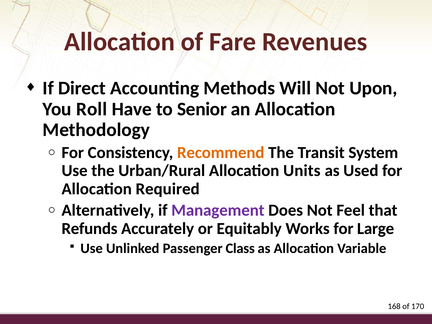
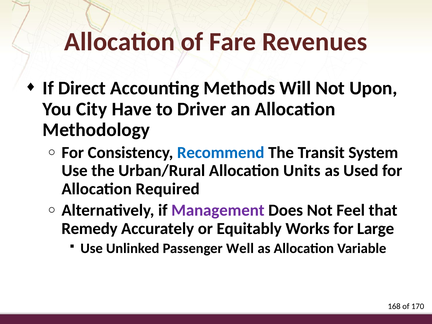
Roll: Roll -> City (92, 109)
Senior: Senior -> Driver (202, 109)
Recommend colour: orange -> blue (221, 153)
Refunds: Refunds -> Remedy (89, 229)
Class: Class -> Well (240, 248)
